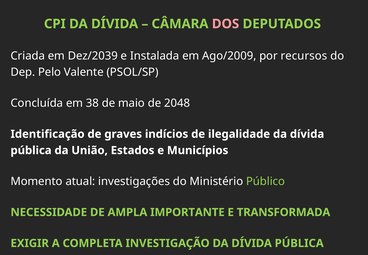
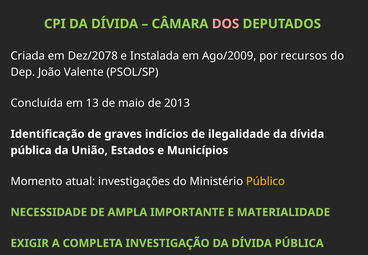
Dez/2039: Dez/2039 -> Dez/2078 (93, 56)
Pelo: Pelo -> João (50, 72)
38: 38 -> 13 (92, 103)
2048: 2048 -> 2013 (177, 103)
Público colour: light green -> yellow (266, 181)
TRANSFORMADA: TRANSFORMADA -> MATERIALIDADE (283, 212)
